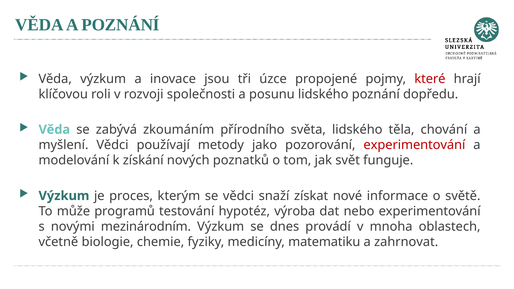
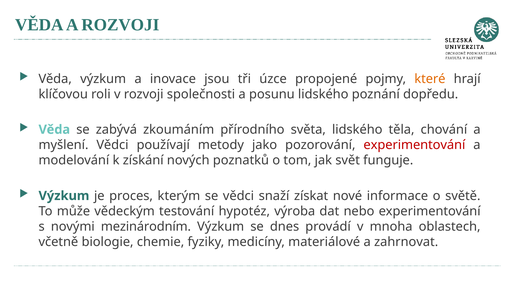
A POZNÁNÍ: POZNÁNÍ -> ROZVOJI (120, 25)
které colour: red -> orange (430, 79)
programů: programů -> vědeckým (125, 211)
matematiku: matematiku -> materiálové (324, 242)
